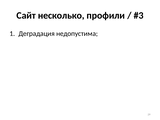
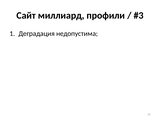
несколько: несколько -> миллиард (61, 15)
